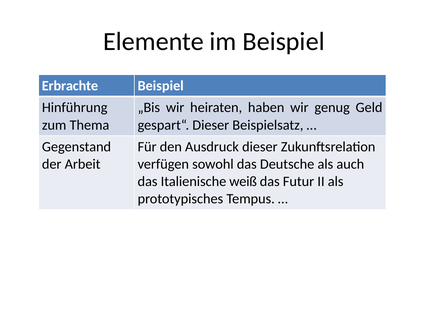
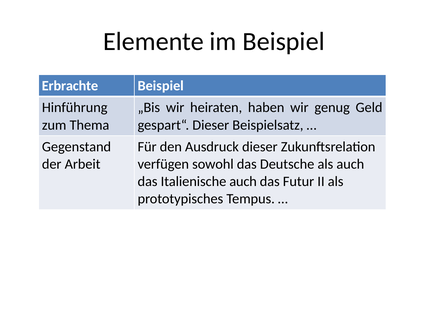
Italienische weiß: weiß -> auch (243, 182)
